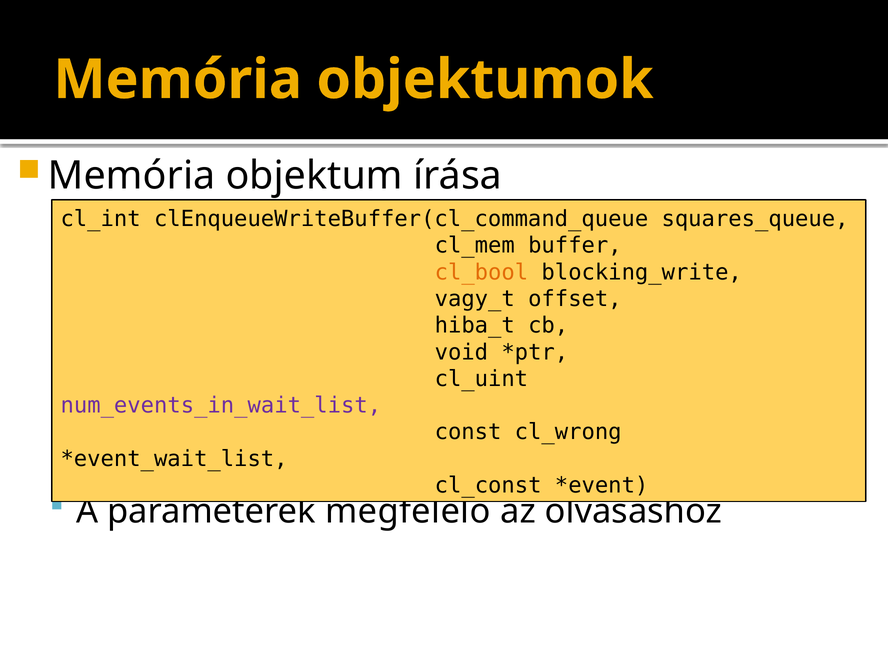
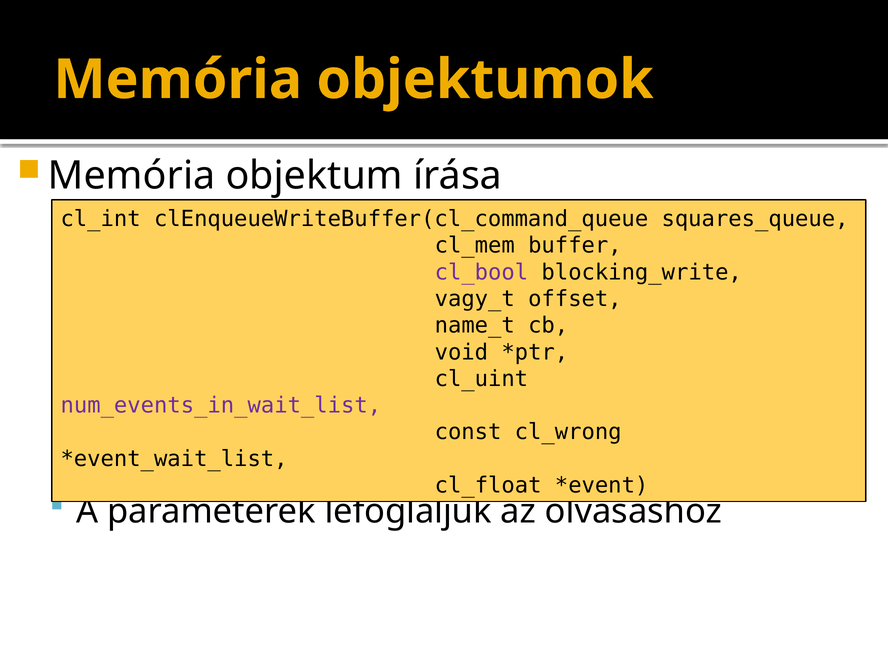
cl_bool colour: orange -> purple (481, 272)
hiba_t: hiba_t -> name_t (475, 326)
cl_const: cl_const -> cl_float (488, 485)
megfelelő: megfelelő -> lefoglaljuk (408, 511)
